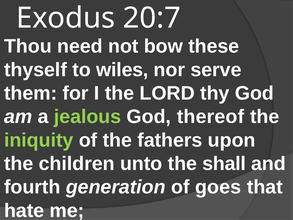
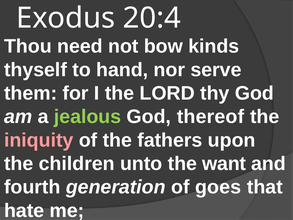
20:7: 20:7 -> 20:4 (152, 18)
these: these -> kinds (214, 46)
wiles: wiles -> hand (122, 70)
iniquity colour: light green -> pink (39, 140)
shall: shall -> want (224, 163)
